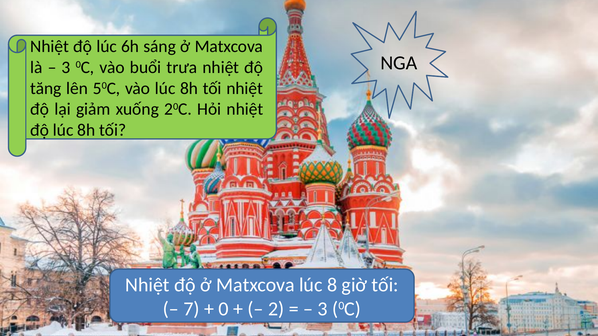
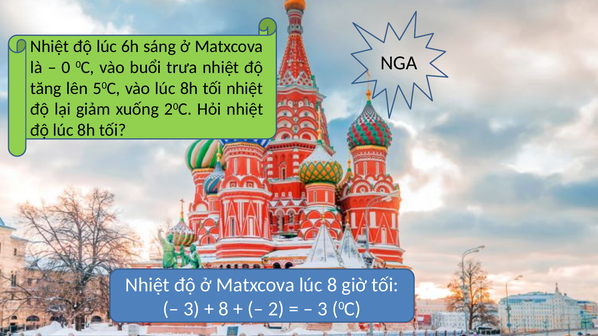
3: 3 -> 0 (66, 67)
7: 7 -> 3 (192, 309)
0: 0 -> 8 (224, 309)
